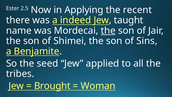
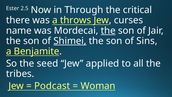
Applying: Applying -> Through (84, 10)
recent: recent -> critical (137, 10)
indeed: indeed -> throws (76, 20)
taught: taught -> curses (129, 20)
Shimei underline: none -> present (70, 41)
Brought: Brought -> Podcast (52, 86)
